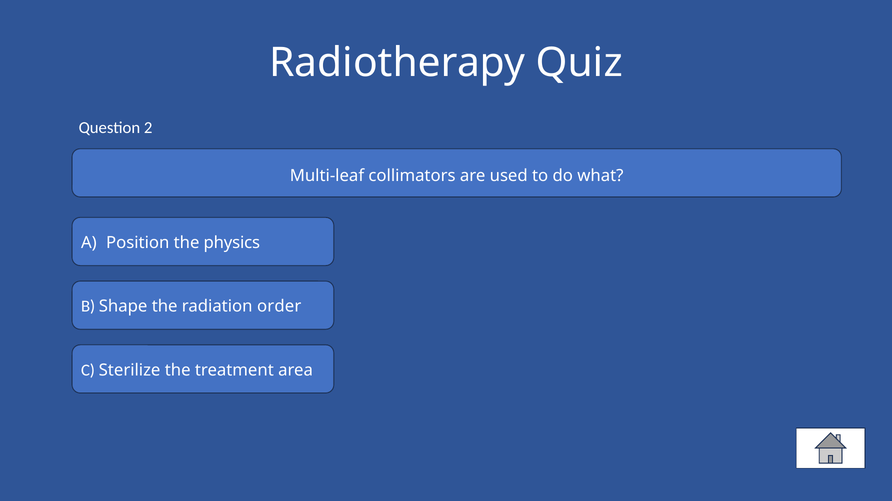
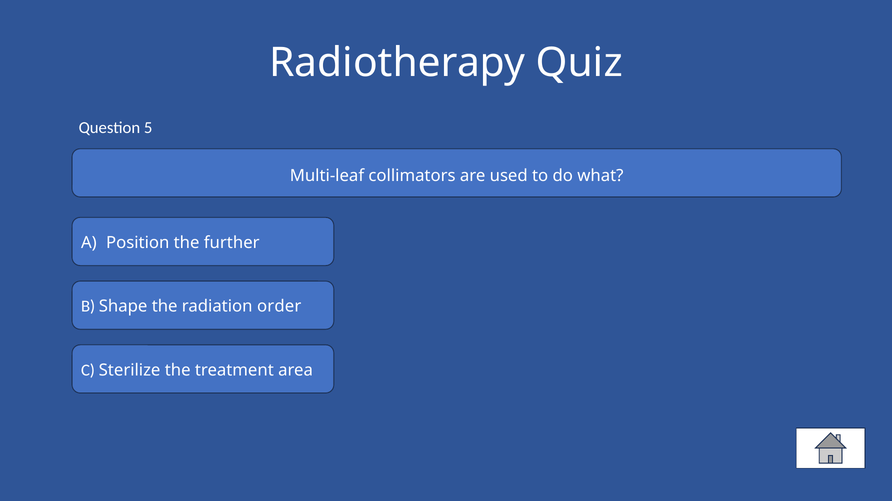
2: 2 -> 5 (148, 128)
physics: physics -> further (232, 243)
